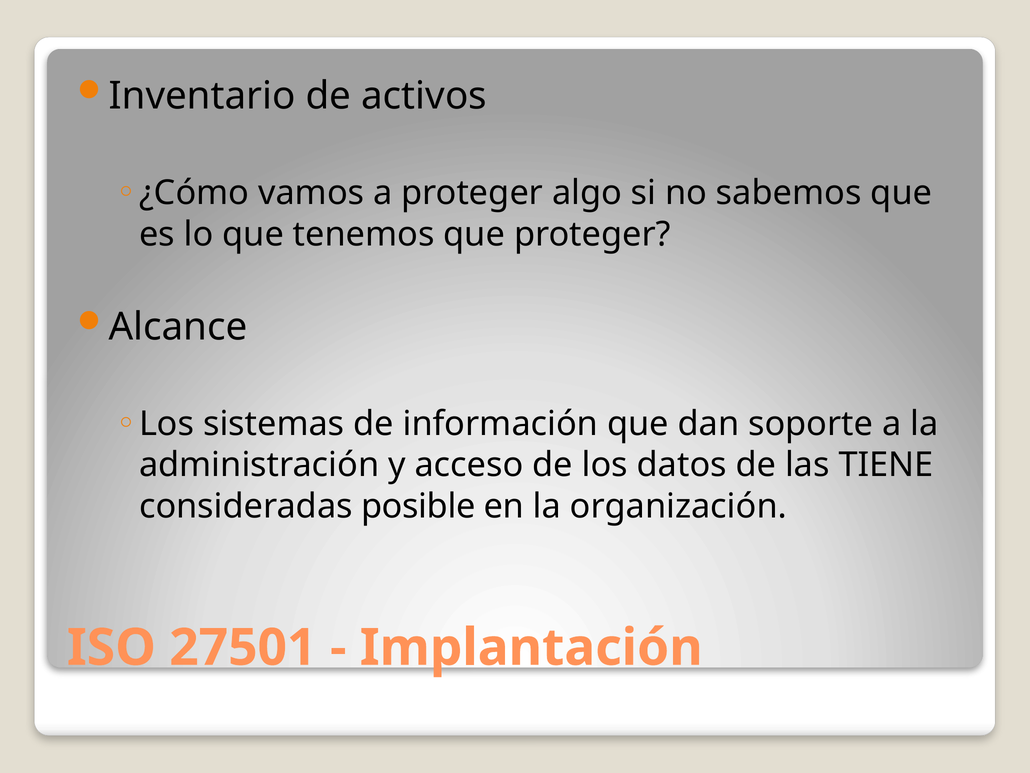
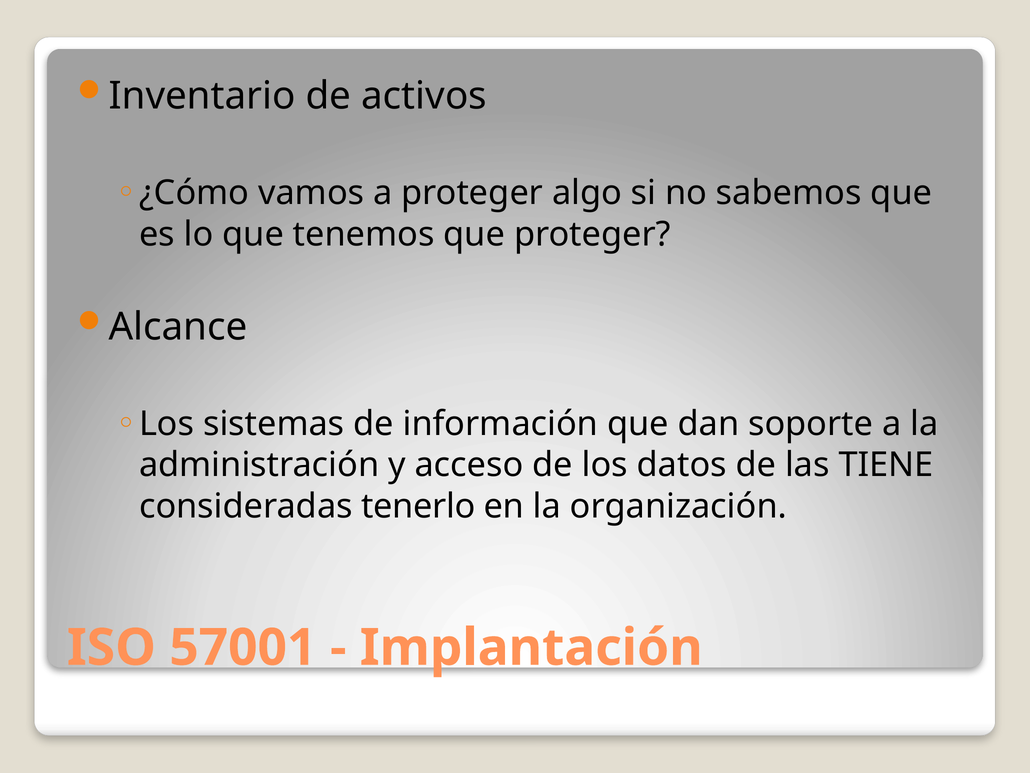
posible: posible -> tenerlo (418, 506)
27501: 27501 -> 57001 (243, 647)
